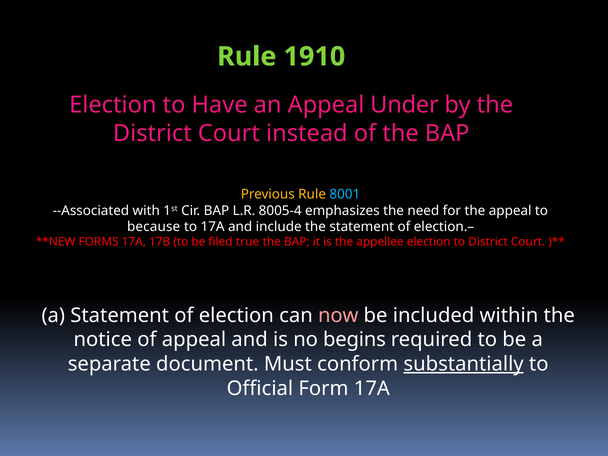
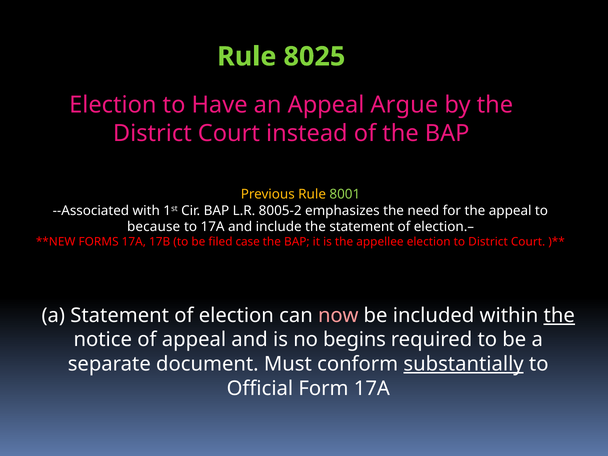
1910: 1910 -> 8025 (314, 57)
Under: Under -> Argue (404, 105)
8001 colour: light blue -> light green (345, 194)
8005-4: 8005-4 -> 8005-2 (280, 211)
true: true -> case (248, 242)
the underline: none -> present (559, 315)
